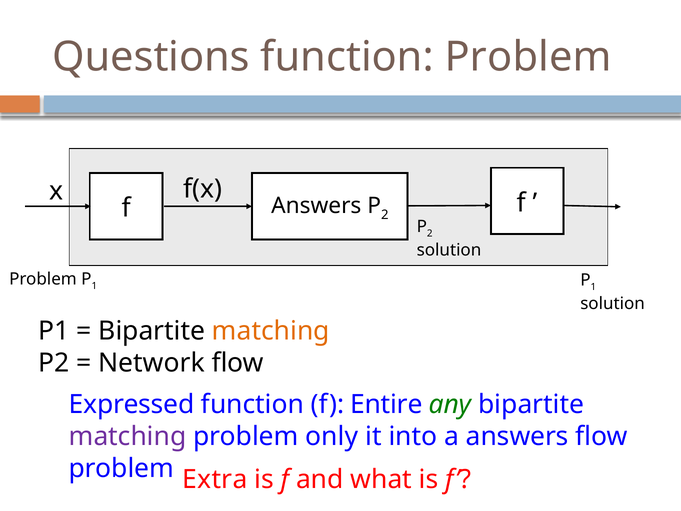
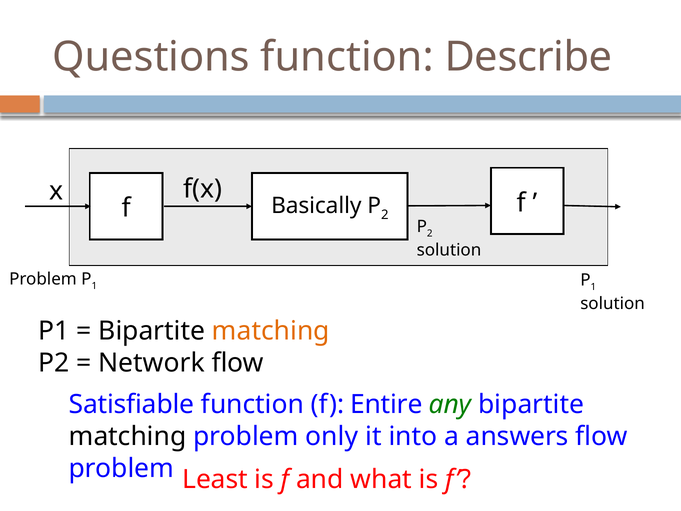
function Problem: Problem -> Describe (528, 57)
f Answers: Answers -> Basically (316, 206)
Expressed: Expressed -> Satisfiable (132, 405)
matching colour: purple -> black (128, 436)
Extra: Extra -> Least (215, 479)
